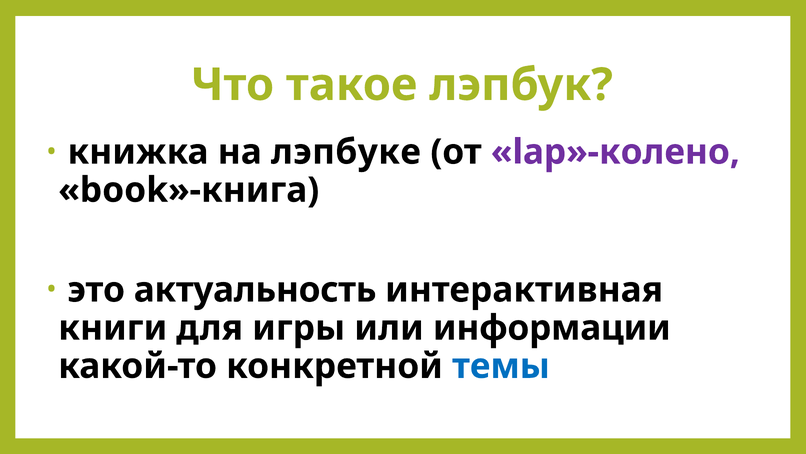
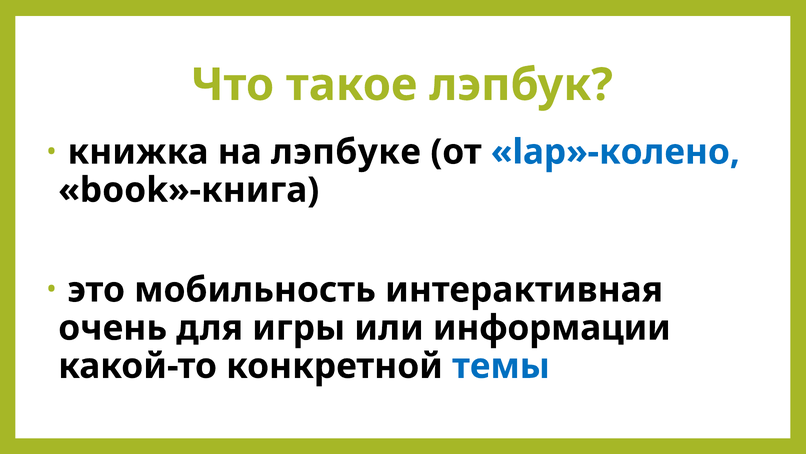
lap»-колено colour: purple -> blue (615, 152)
актуальность: актуальность -> мобильность (255, 290)
книги: книги -> очень (113, 328)
